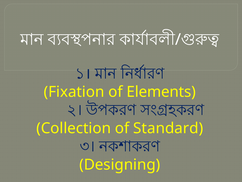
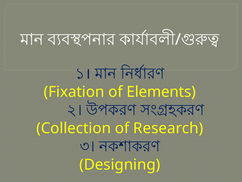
Standard: Standard -> Research (168, 128)
